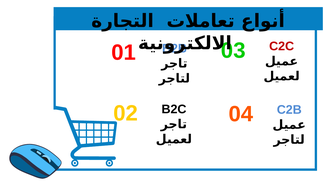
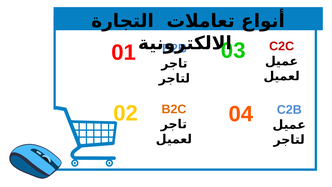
B2C colour: black -> orange (174, 109)
